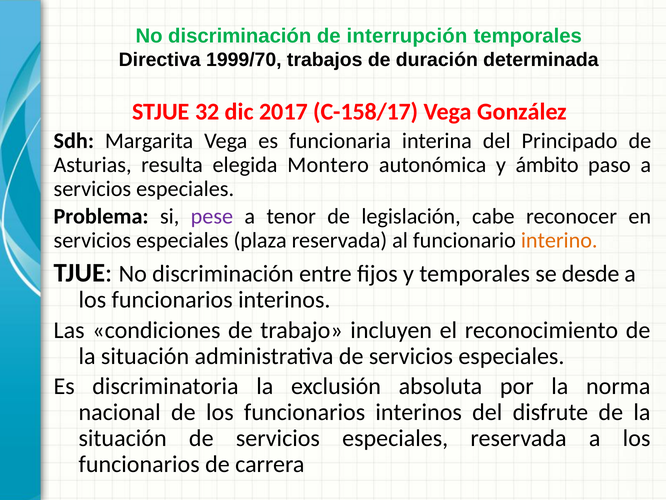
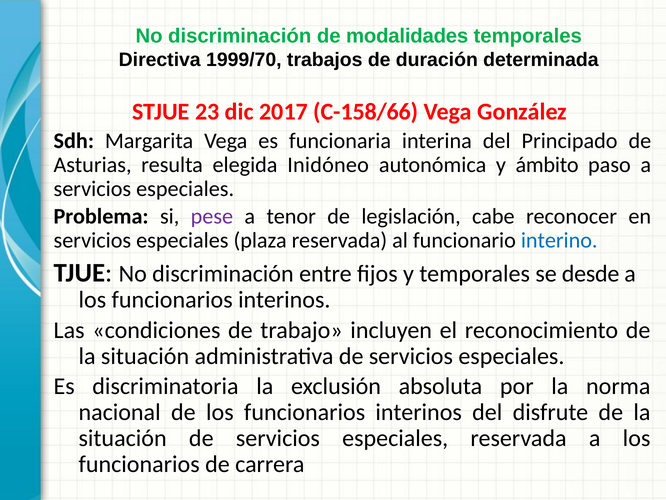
interrupción: interrupción -> modalidades (407, 36)
32: 32 -> 23 (207, 112)
C-158/17: C-158/17 -> C-158/66 (366, 112)
Montero: Montero -> Inidóneo (328, 165)
interino colour: orange -> blue (559, 240)
